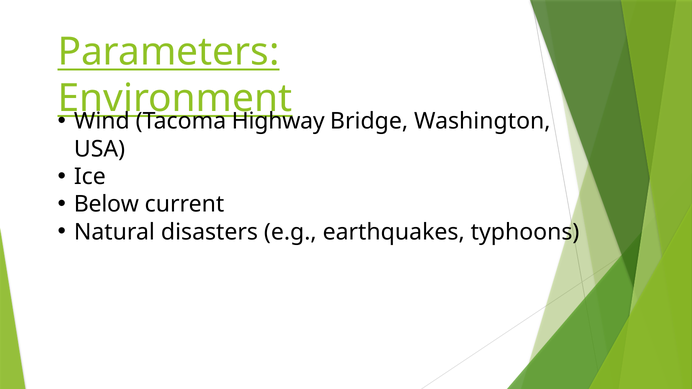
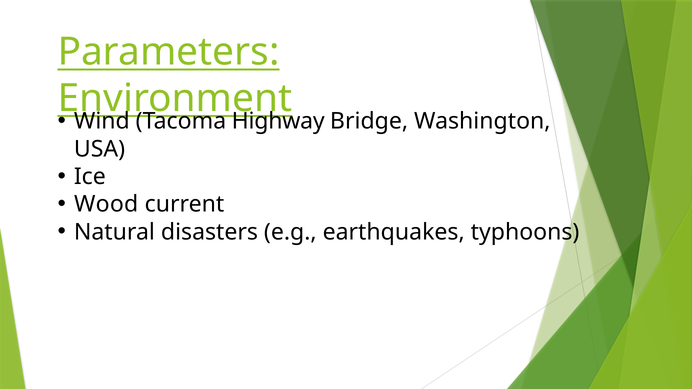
Below: Below -> Wood (106, 204)
